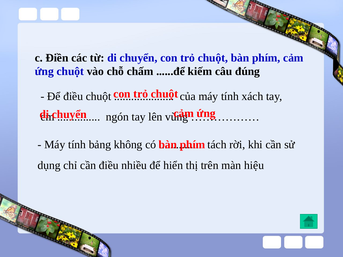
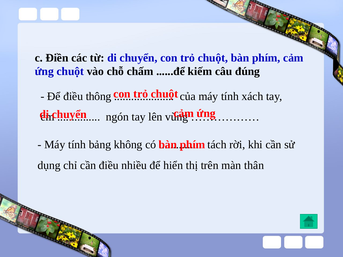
điều chuột: chuột -> thông (99, 96)
hiệu: hiệu -> thân (254, 165)
